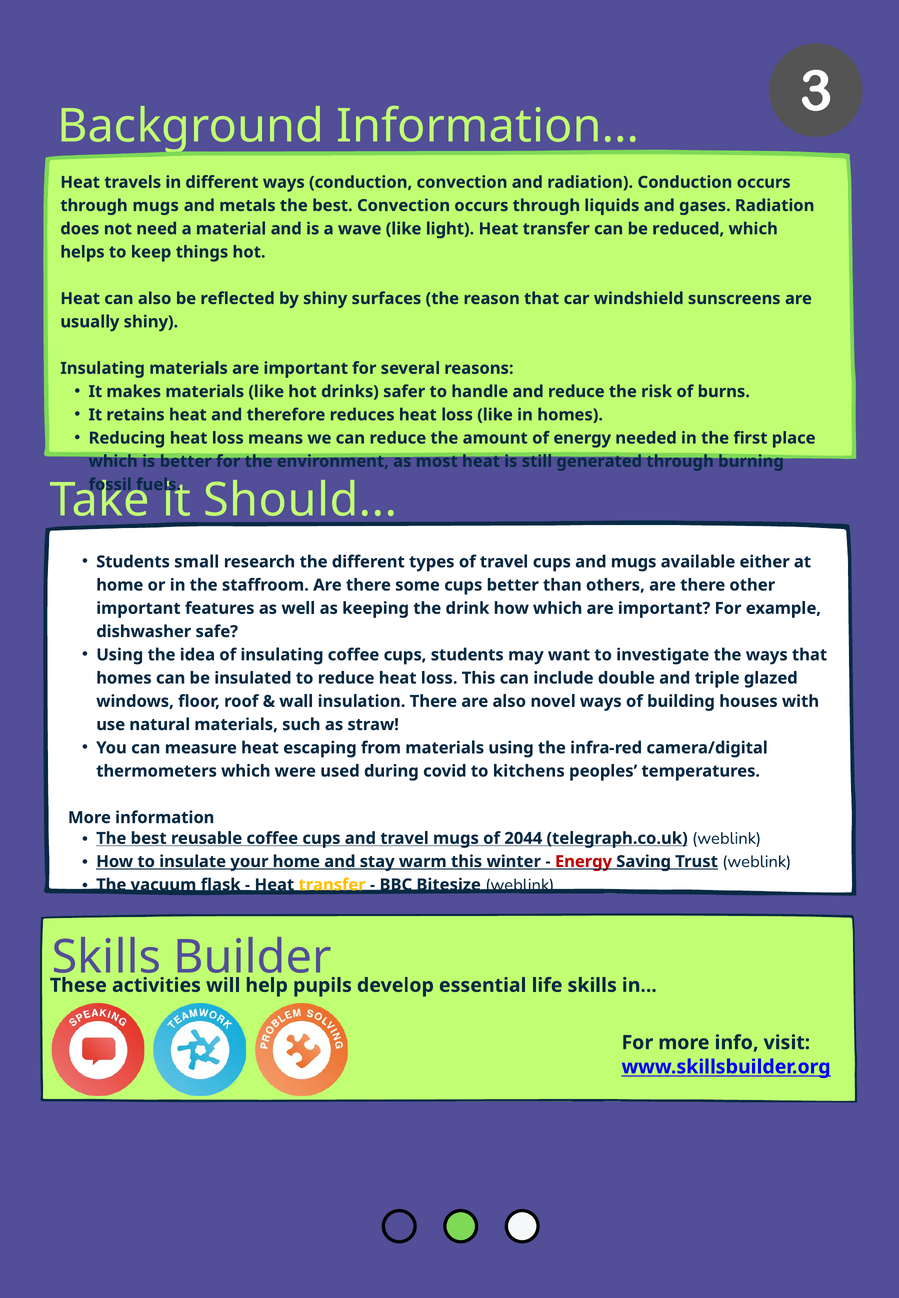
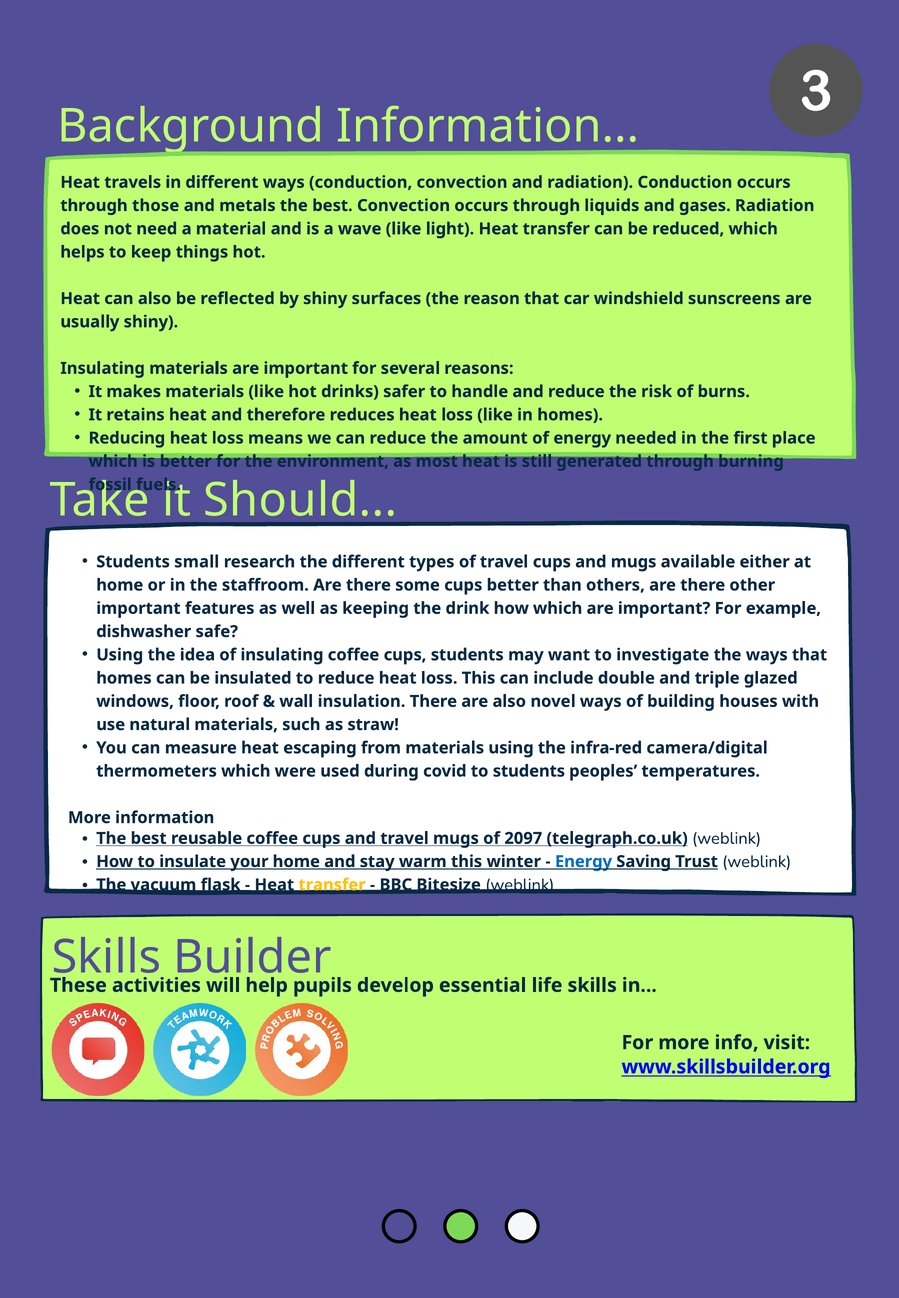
through mugs: mugs -> those (156, 206)
to kitchens: kitchens -> students (529, 771)
2044: 2044 -> 2097 (523, 839)
Energy colour: red -> blue (583, 862)
